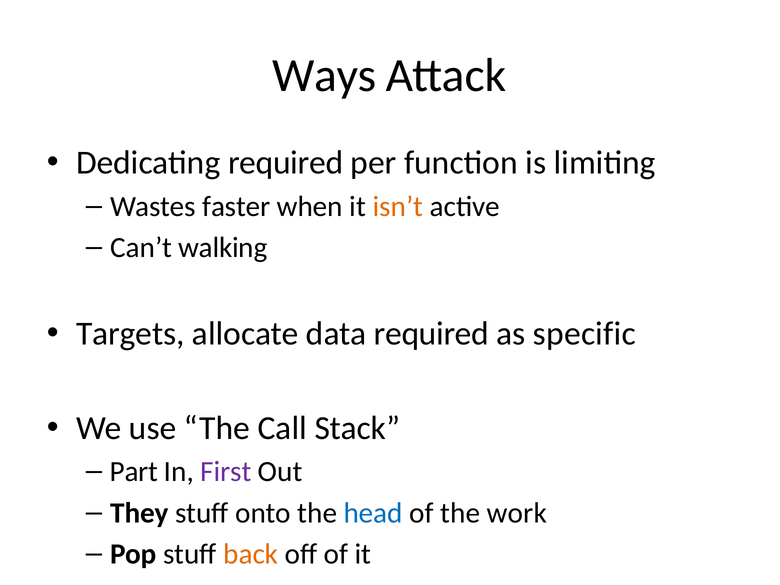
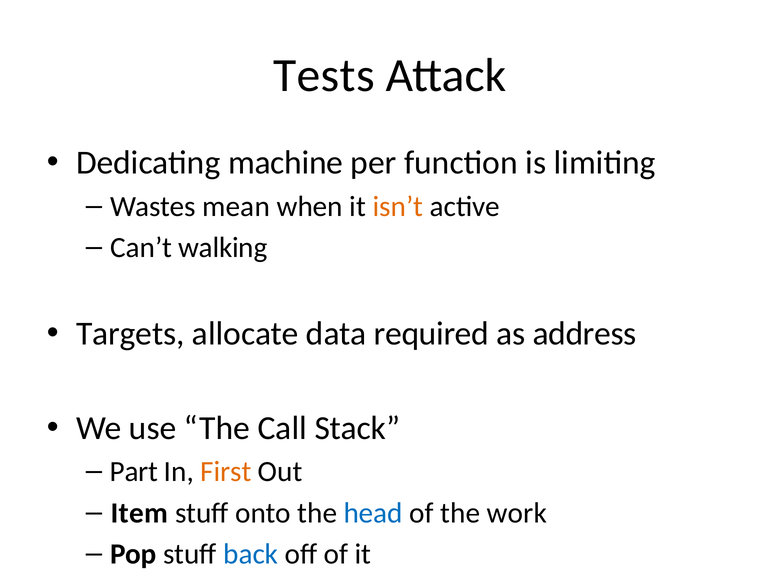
Ways: Ways -> Tests (324, 76)
Dedicating required: required -> machine (286, 163)
faster: faster -> mean (236, 206)
specific: specific -> address (585, 334)
First colour: purple -> orange (226, 472)
They: They -> Item (139, 513)
back colour: orange -> blue (251, 554)
